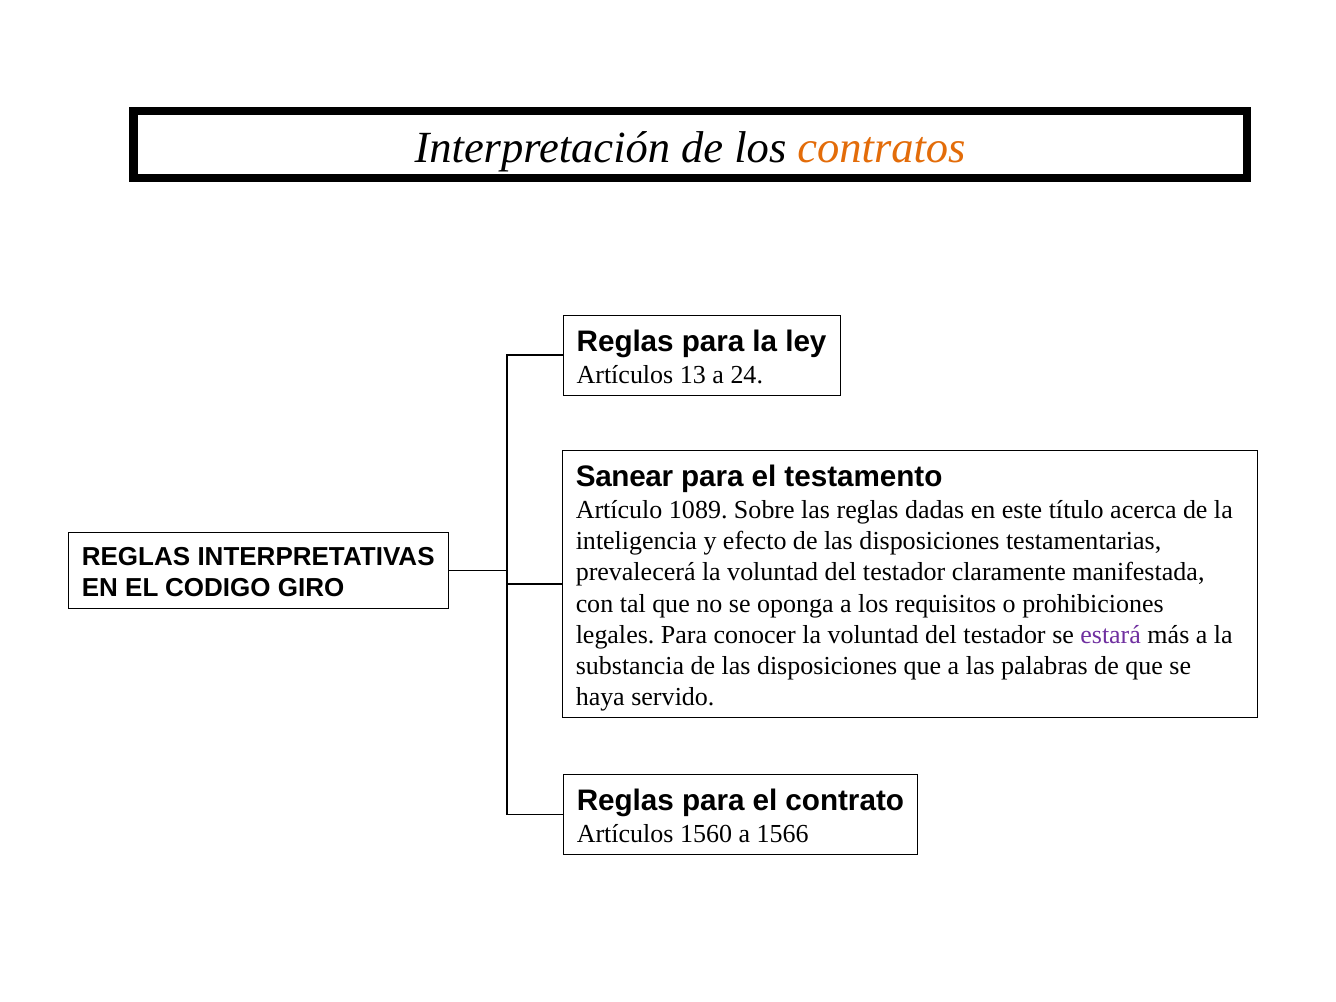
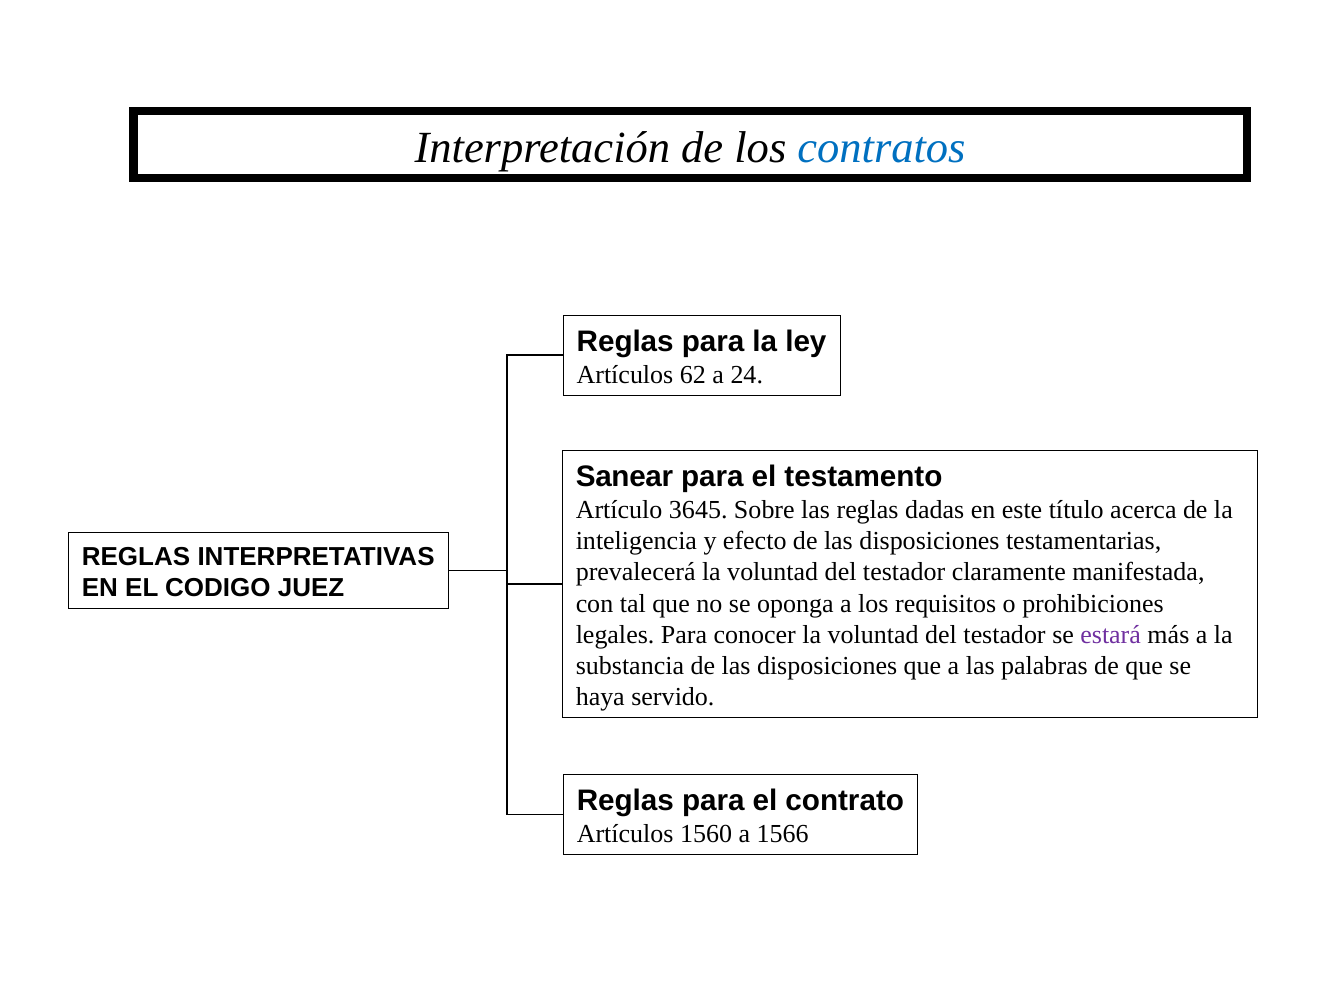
contratos colour: orange -> blue (882, 148)
13: 13 -> 62 (693, 375)
1089: 1089 -> 3645 (698, 510)
GIRO: GIRO -> JUEZ (311, 588)
